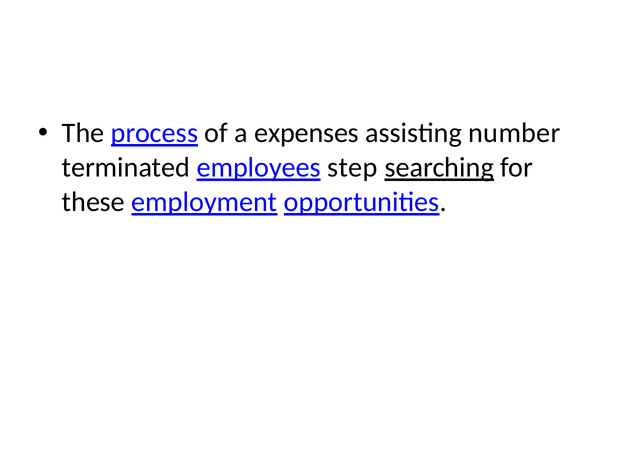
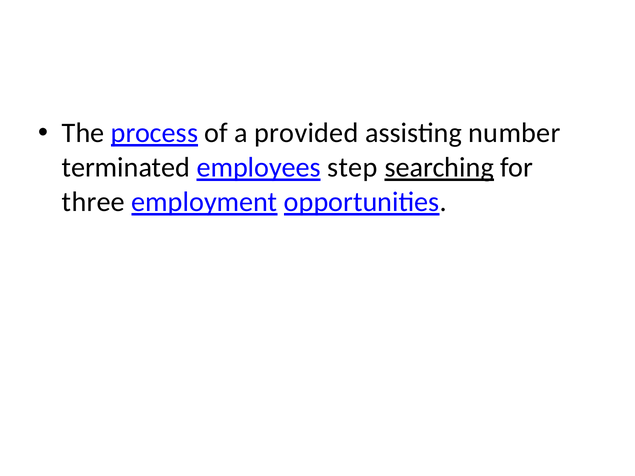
expenses: expenses -> provided (306, 133)
these: these -> three (93, 202)
